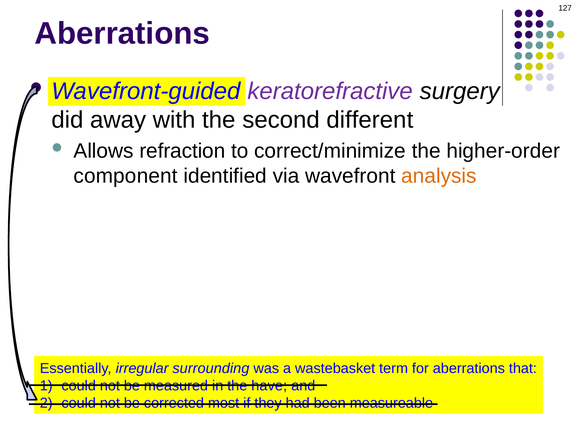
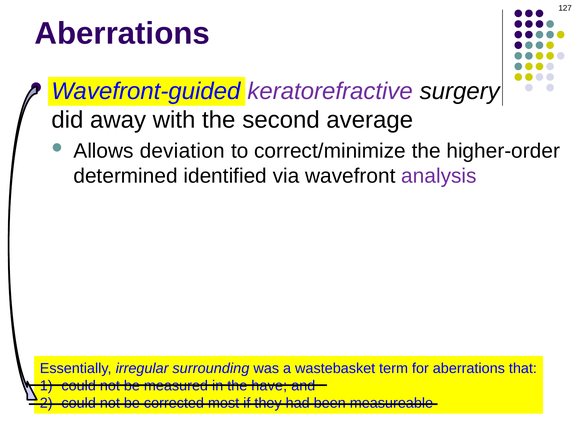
different: different -> average (370, 120)
refraction: refraction -> deviation (182, 151)
component: component -> determined (126, 176)
analysis colour: orange -> purple (439, 176)
